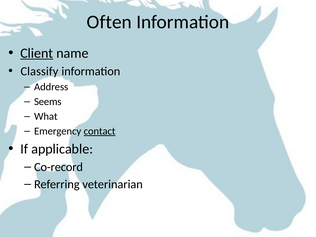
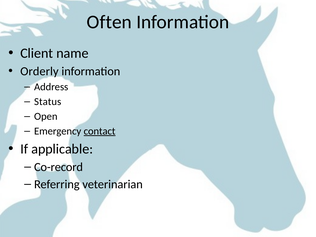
Client underline: present -> none (37, 53)
Classify: Classify -> Orderly (39, 71)
Seems: Seems -> Status (48, 102)
What: What -> Open (46, 116)
